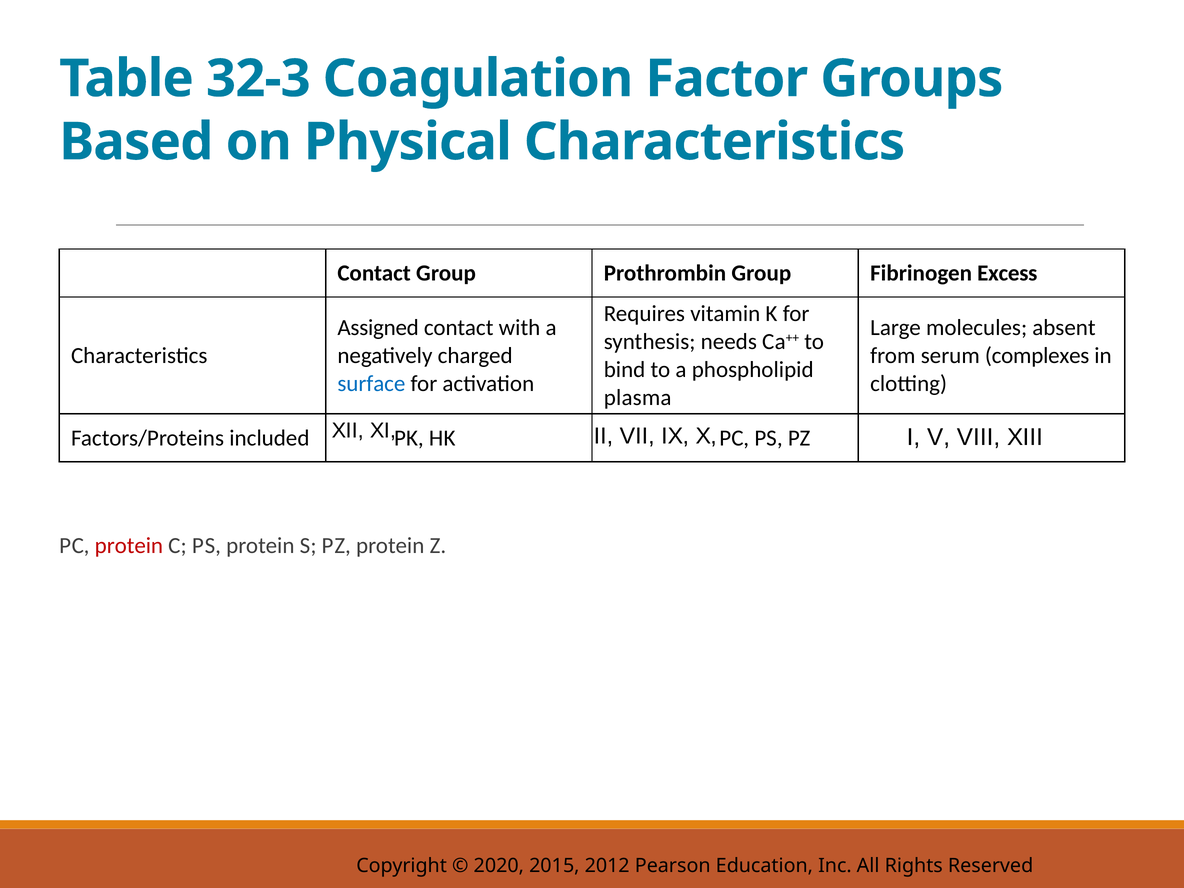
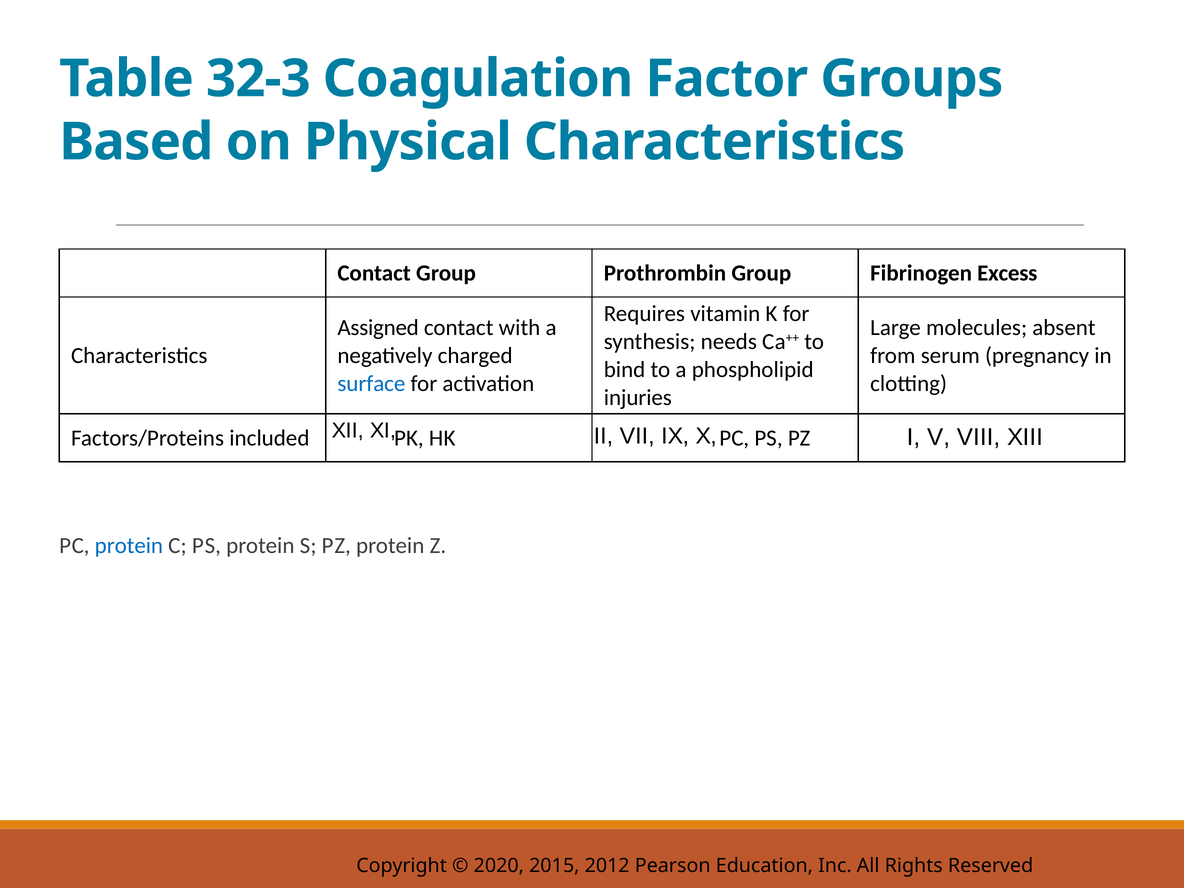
complexes: complexes -> pregnancy (1037, 356)
plasma: plasma -> injuries (638, 398)
protein colour: red -> blue (129, 546)
